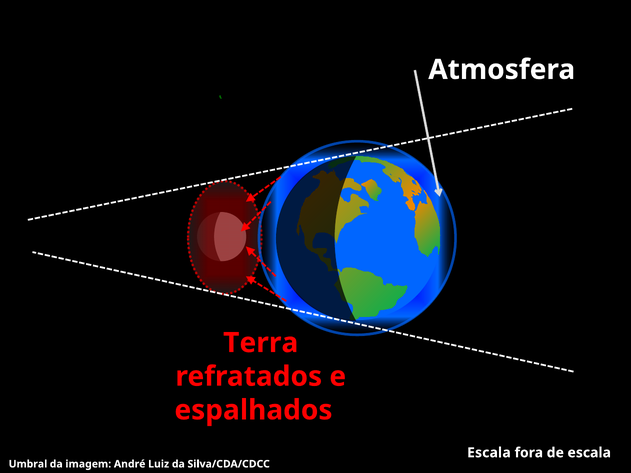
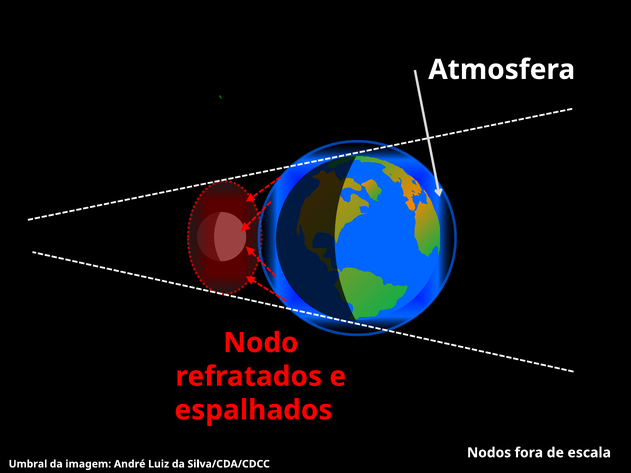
Terra: Terra -> Nodo (261, 343)
Escala: Escala -> Nodos (489, 453)
